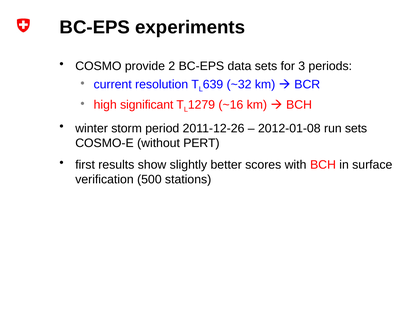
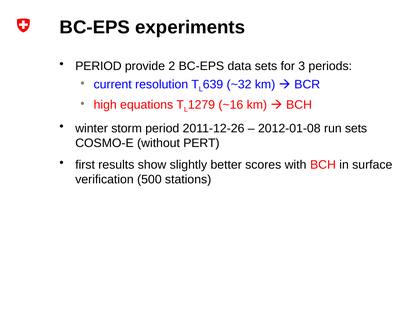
COSMO: COSMO -> PERIOD (98, 66)
significant: significant -> equations (147, 105)
